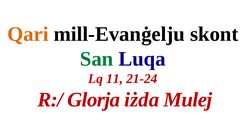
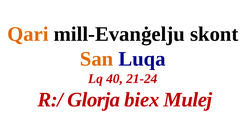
San colour: green -> orange (97, 59)
11: 11 -> 40 (115, 79)
iżda: iżda -> biex (142, 100)
